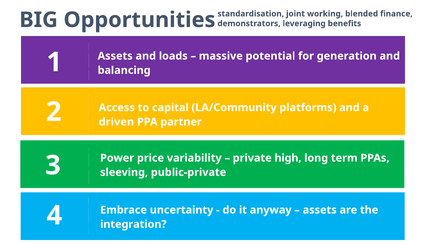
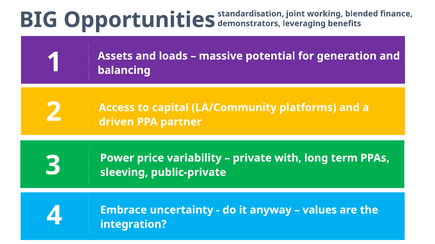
high: high -> with (288, 158)
assets: assets -> values (320, 211)
